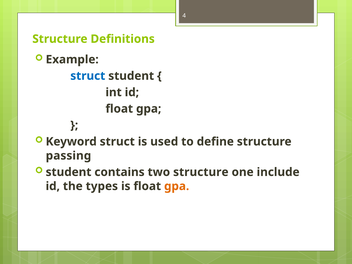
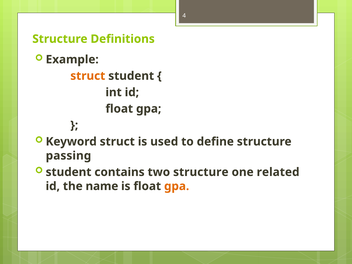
struct colour: blue -> orange (88, 76)
include: include -> related (278, 172)
types: types -> name (102, 186)
